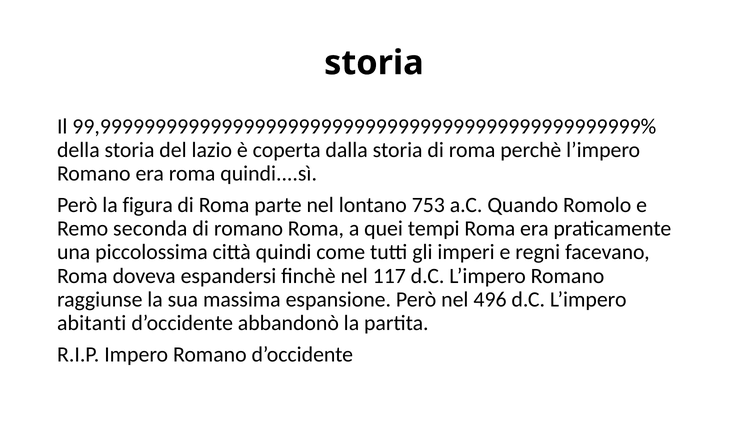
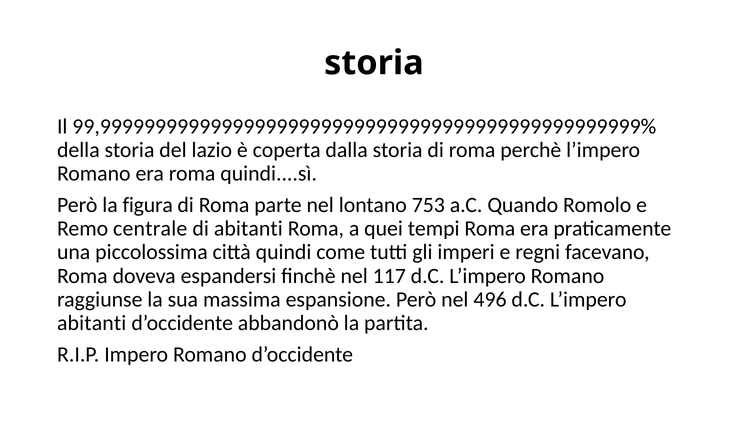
seconda: seconda -> centrale (150, 229)
di romano: romano -> abitanti (248, 229)
